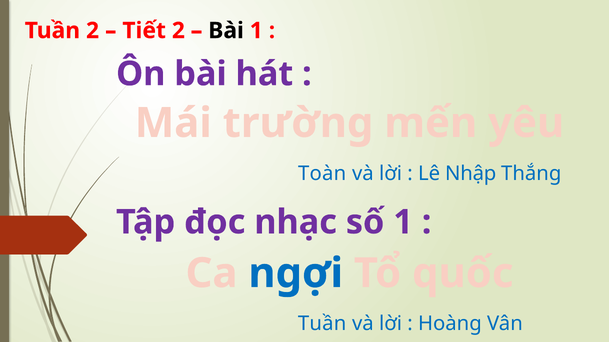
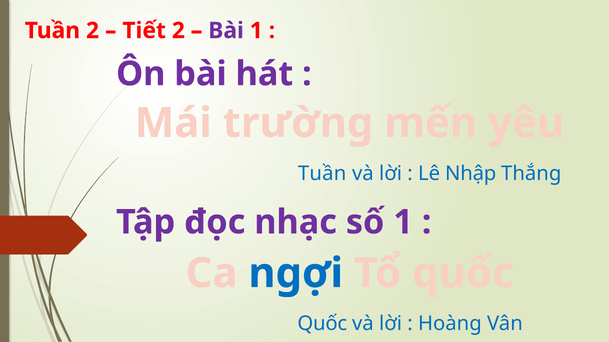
Bài colour: black -> purple (226, 31)
Toàn: Toàn -> Tuần (322, 174)
Tuần: Tuần -> Quốc (322, 324)
